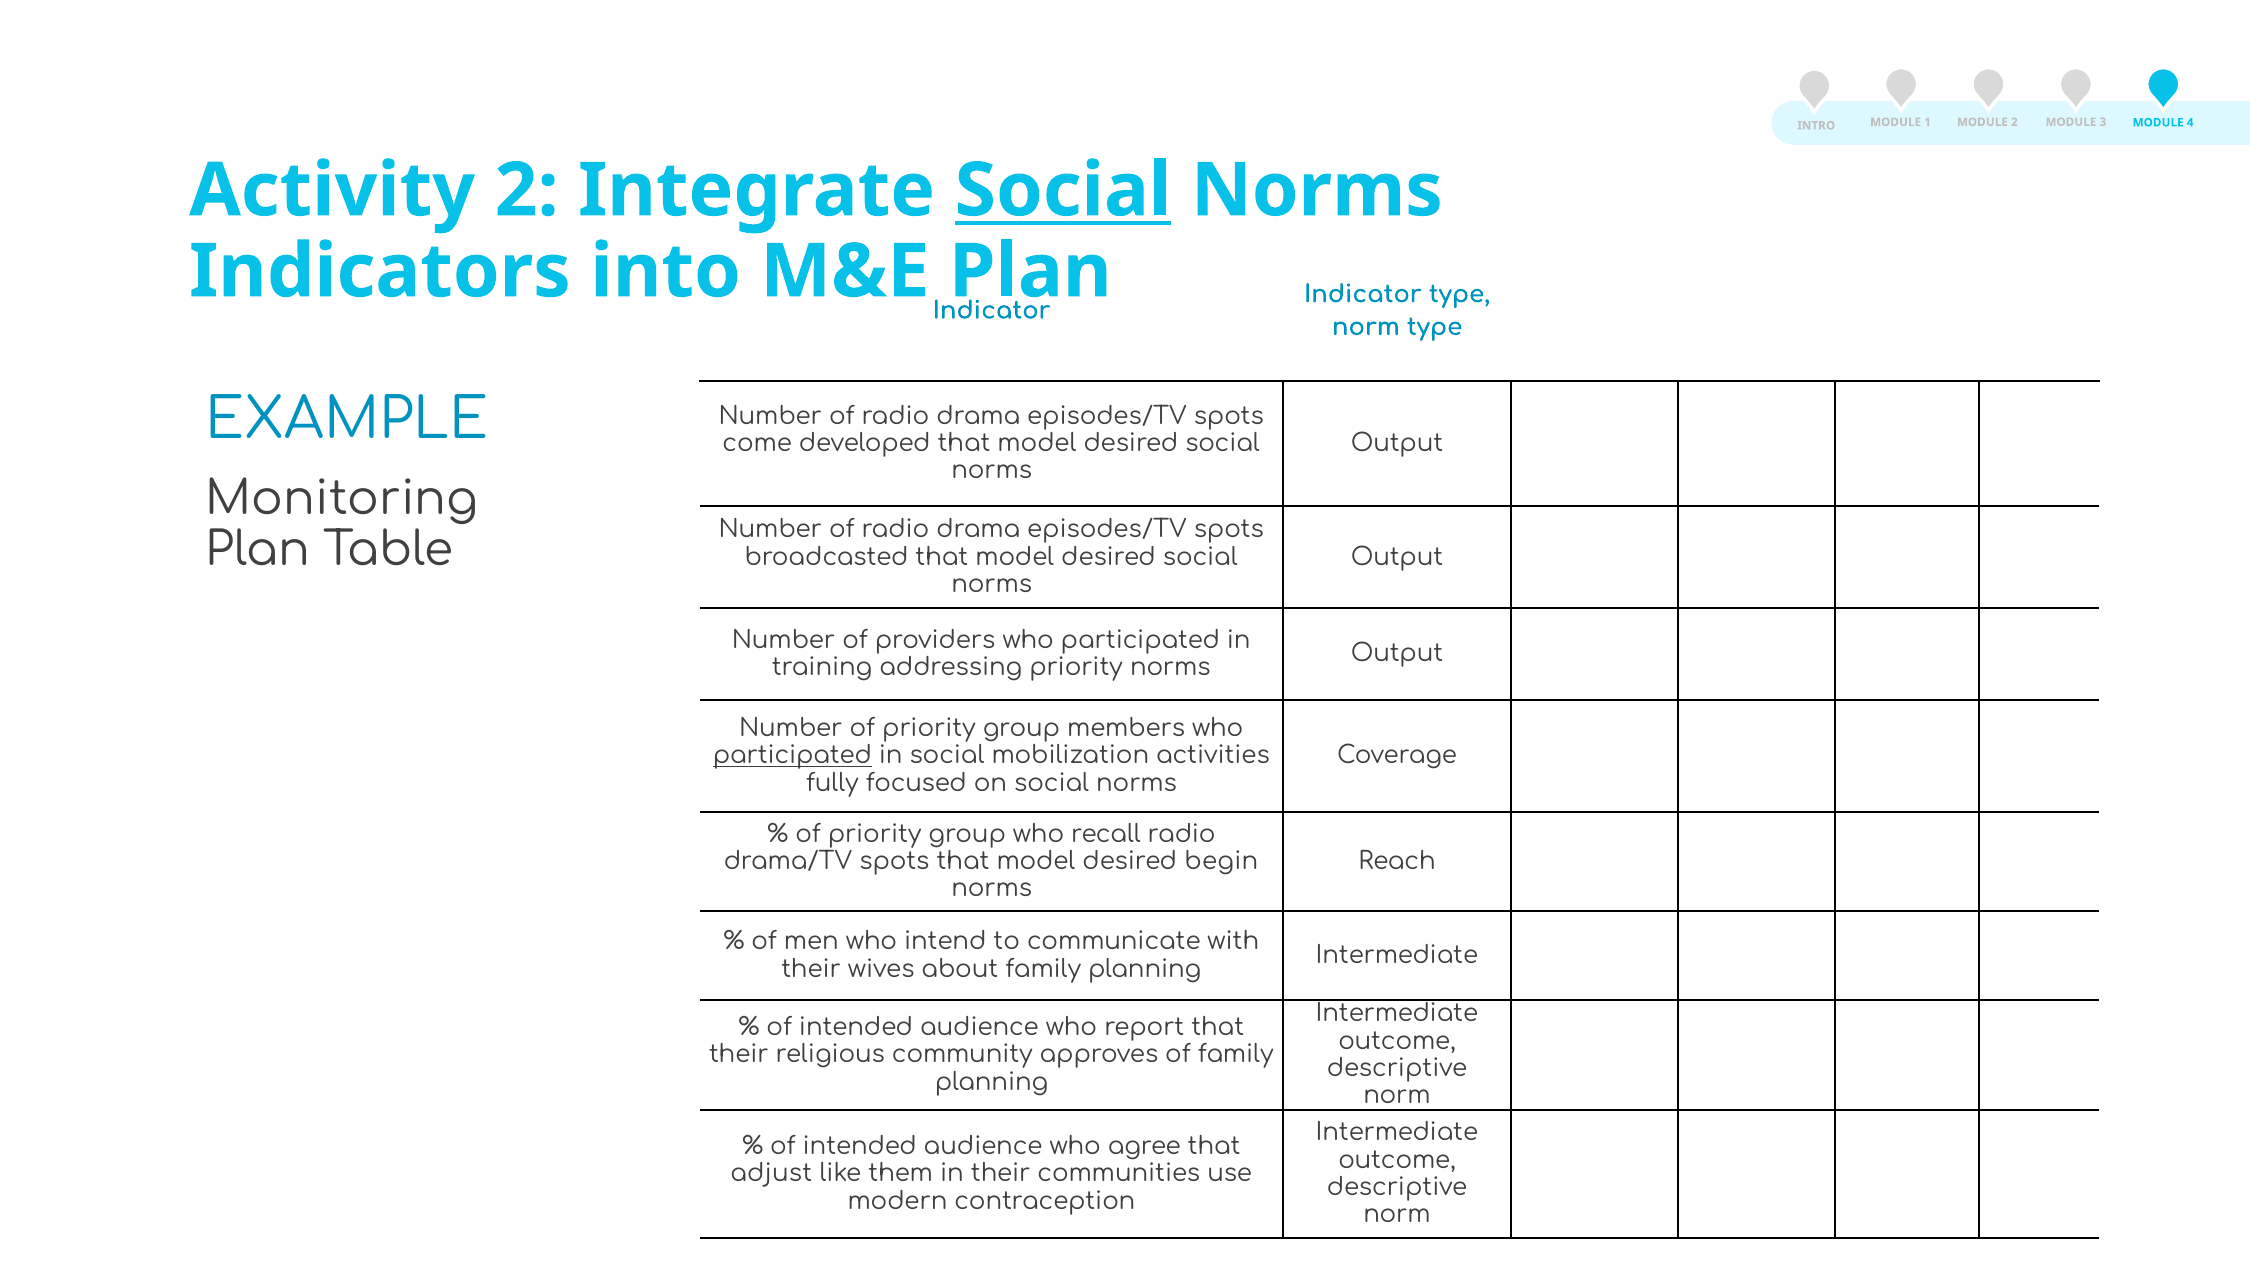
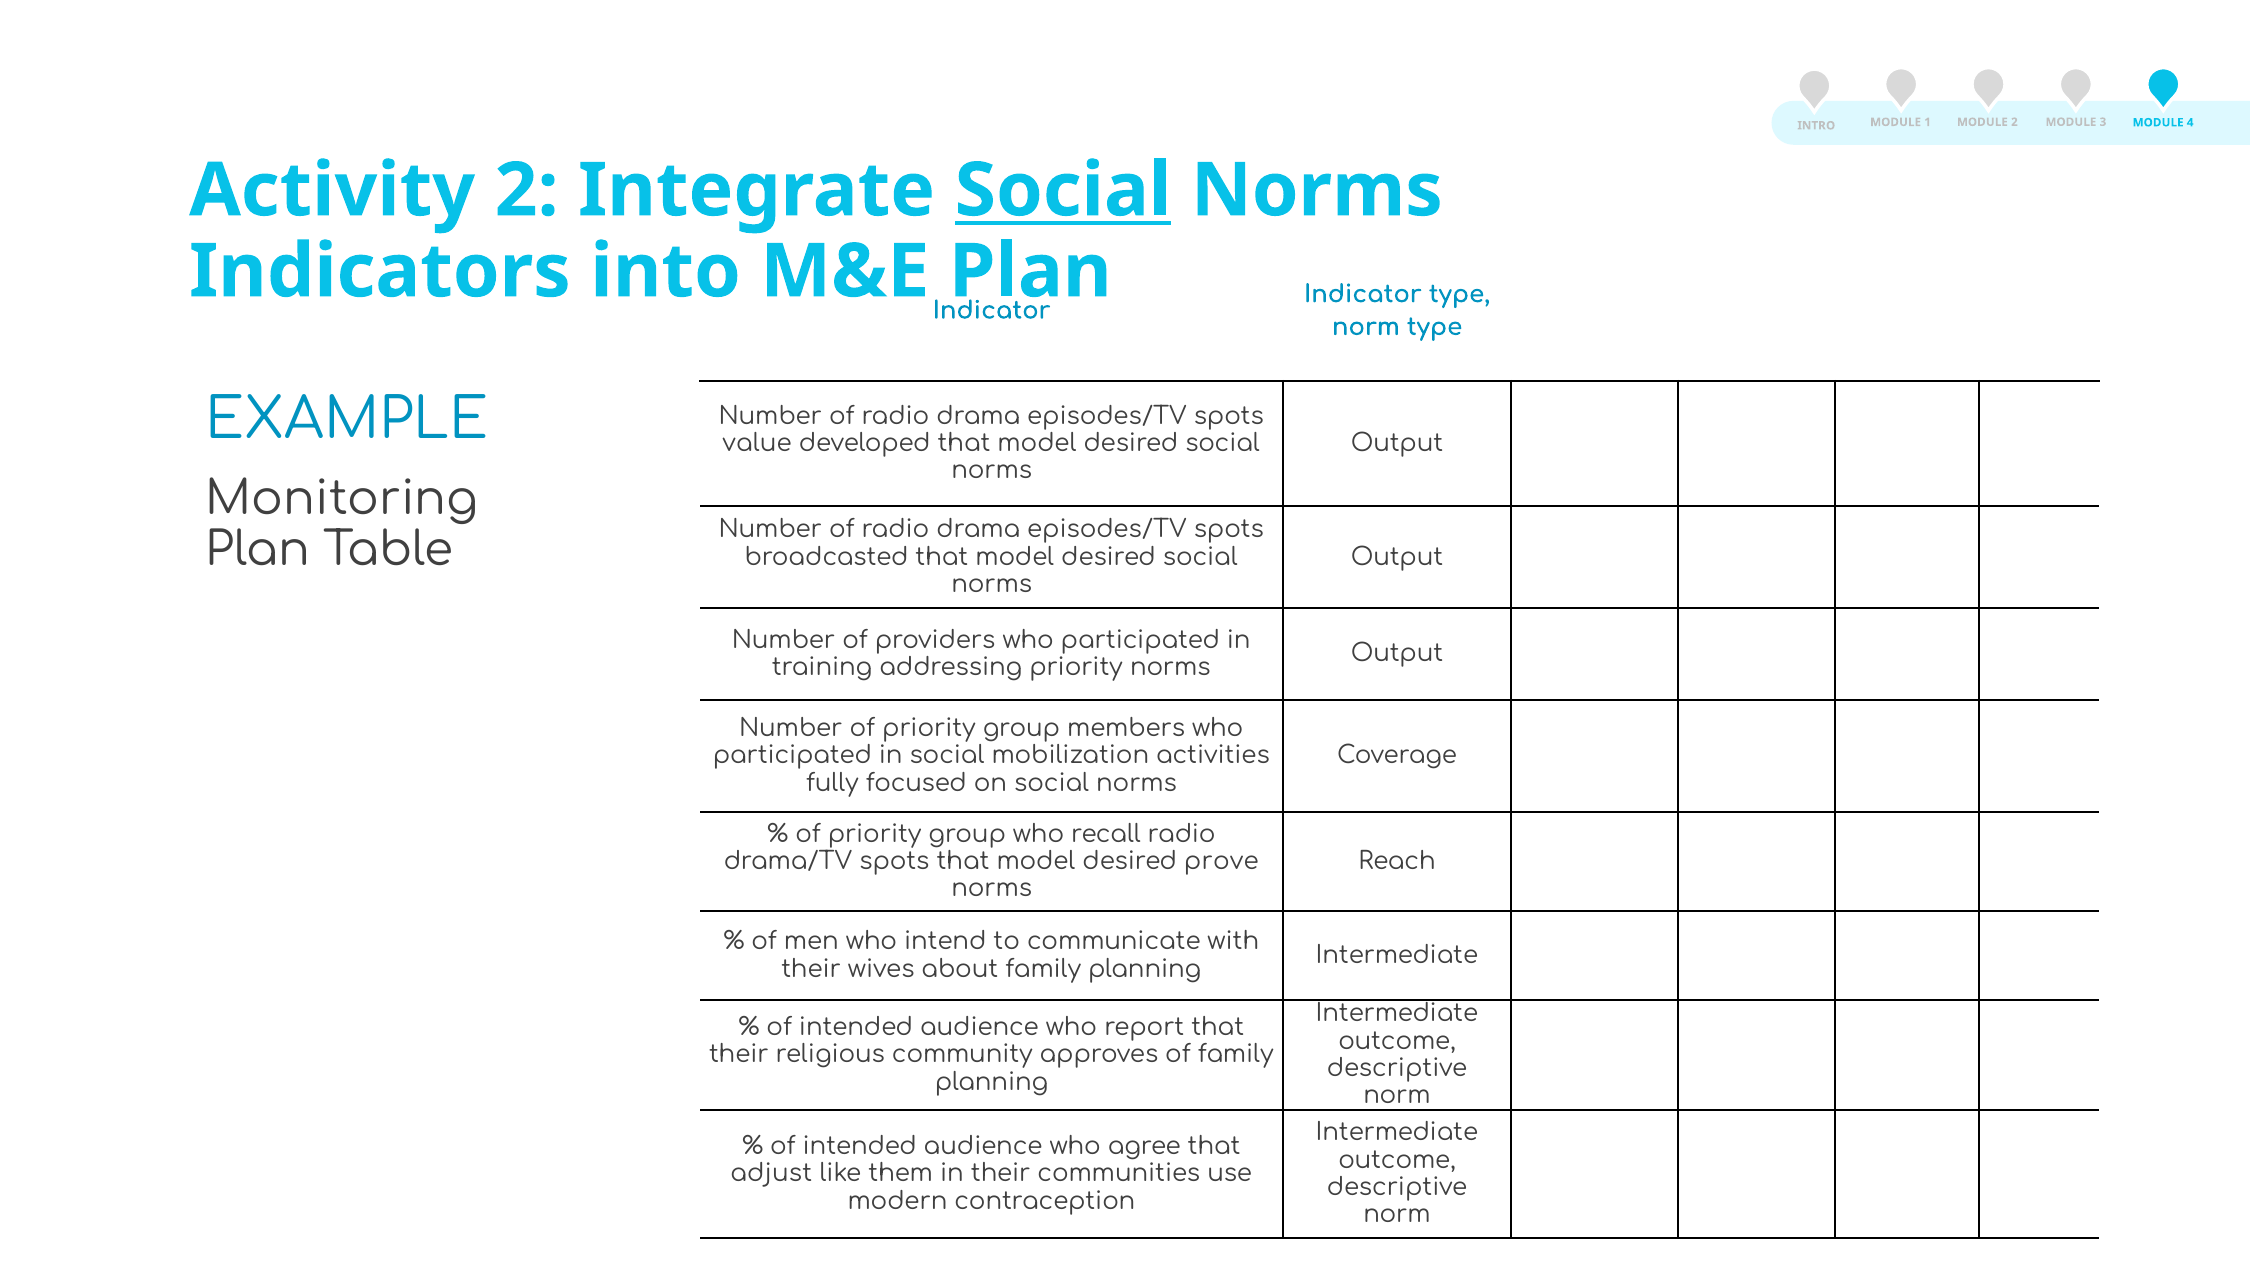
come: come -> value (757, 443)
participated underline: present -> none (792, 756)
begin: begin -> prove (1221, 861)
